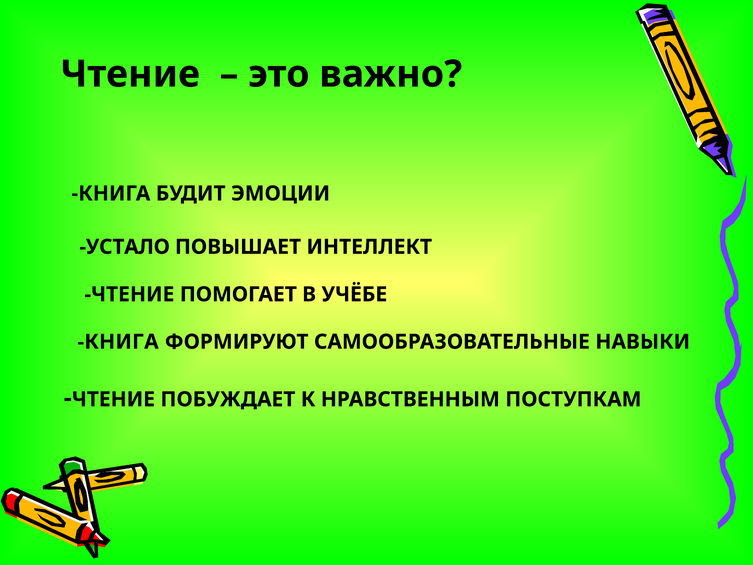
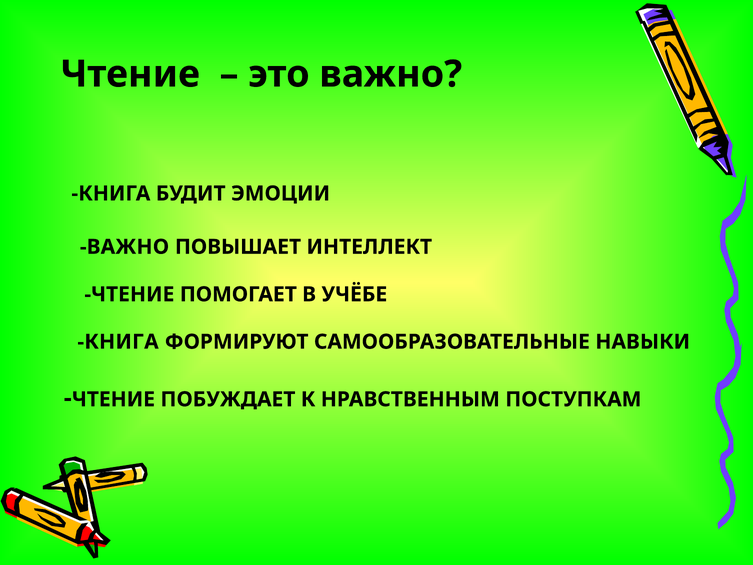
УСТАЛО: УСТАЛО -> ВАЖНО (124, 247)
